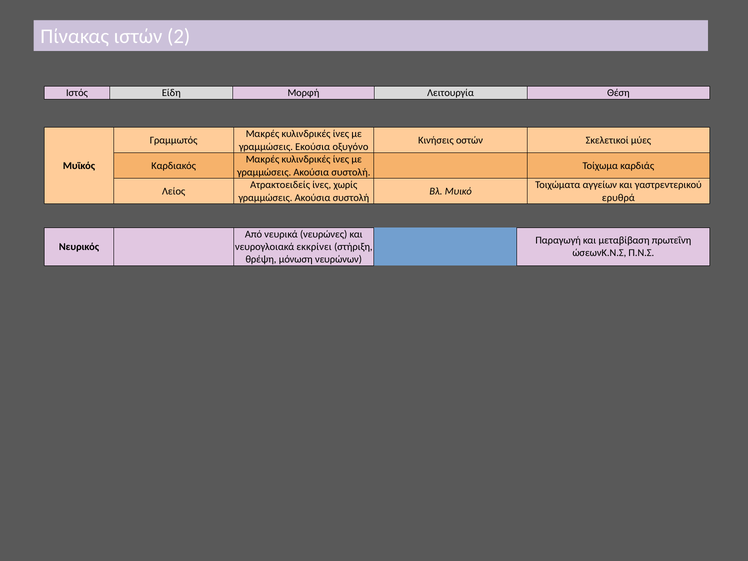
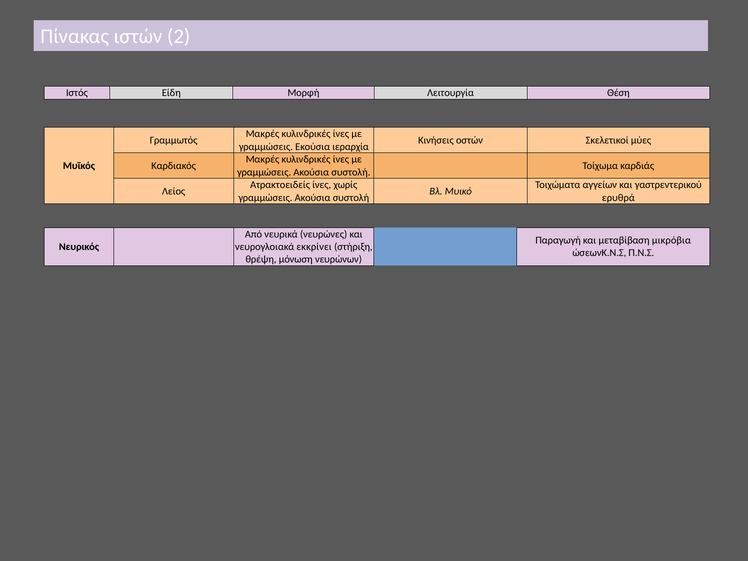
οξυγόνο: οξυγόνο -> ιεραρχία (351, 147)
πρωτεΐνη: πρωτεΐνη -> μικρόβια (671, 240)
